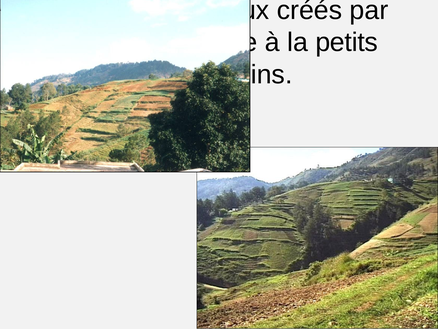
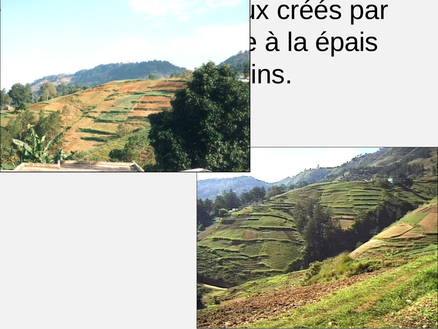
petits: petits -> épais (347, 42)
